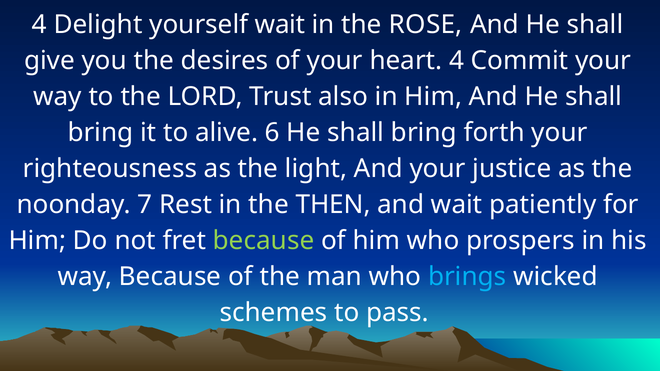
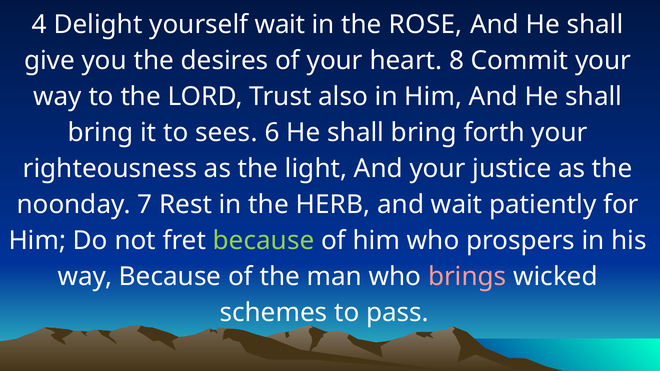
heart 4: 4 -> 8 (457, 61)
alive: alive -> sees (226, 133)
THEN: THEN -> HERB (333, 205)
brings colour: light blue -> pink (467, 277)
